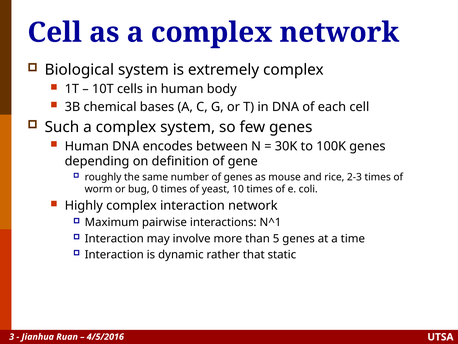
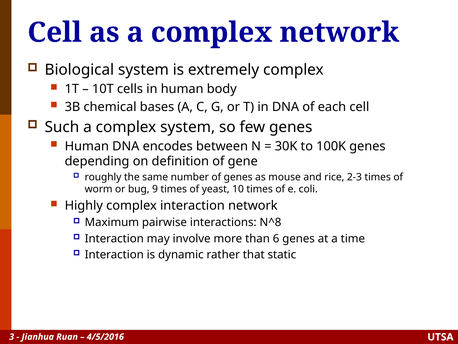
0: 0 -> 9 (155, 189)
N^1: N^1 -> N^8 (270, 222)
5: 5 -> 6 (276, 238)
